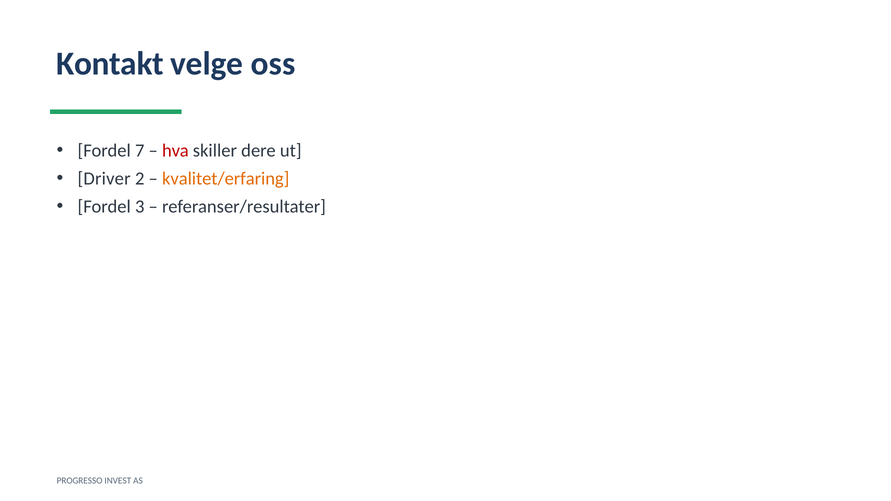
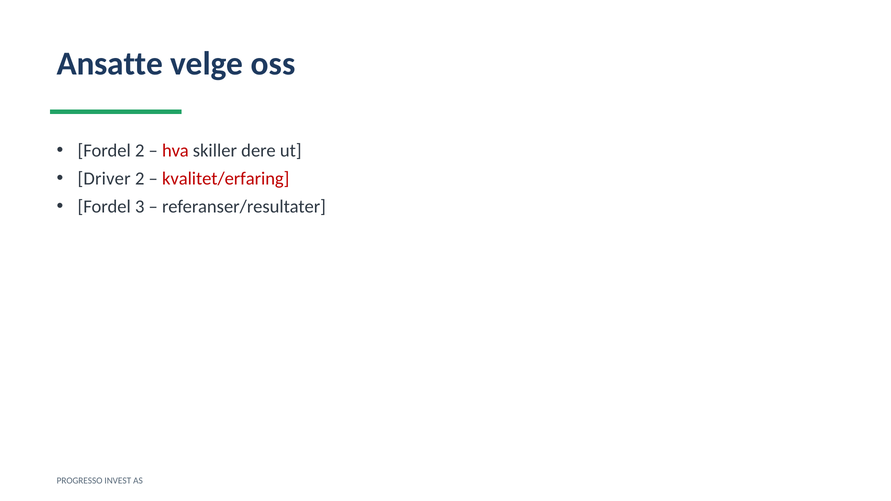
Kontakt: Kontakt -> Ansatte (110, 64)
Fordel 7: 7 -> 2 (140, 151)
kvalitet/erfaring colour: orange -> red (226, 179)
